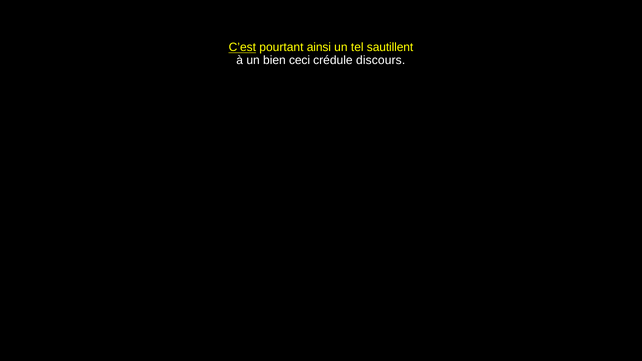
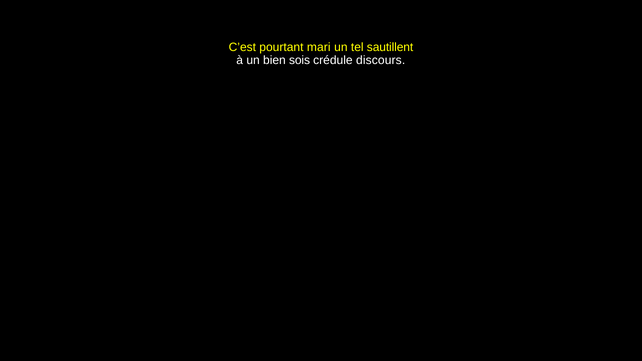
C’est underline: present -> none (242, 48)
ainsi: ainsi -> mari (319, 48)
ceci: ceci -> sois (300, 61)
